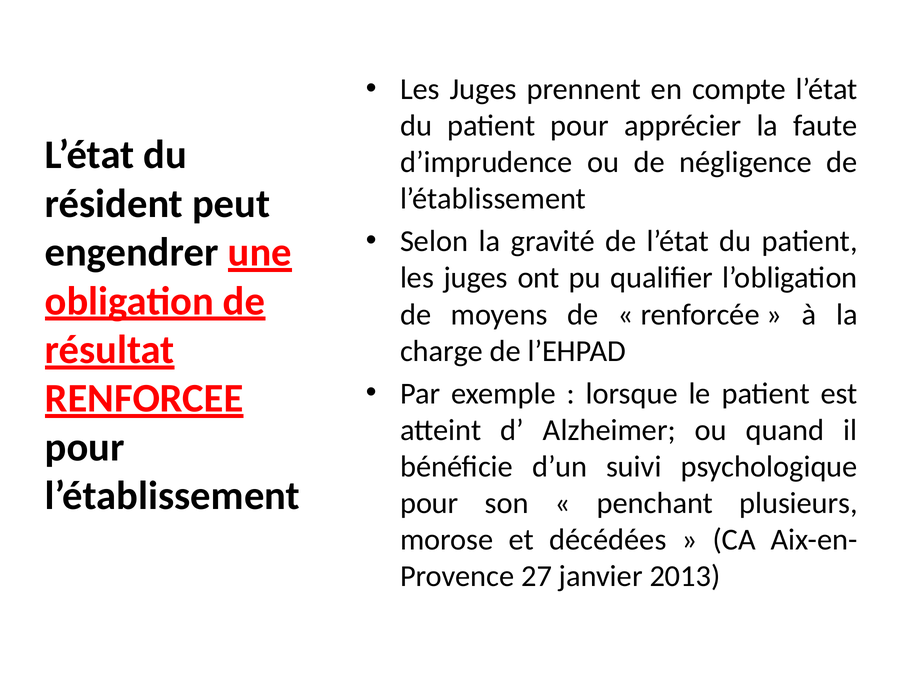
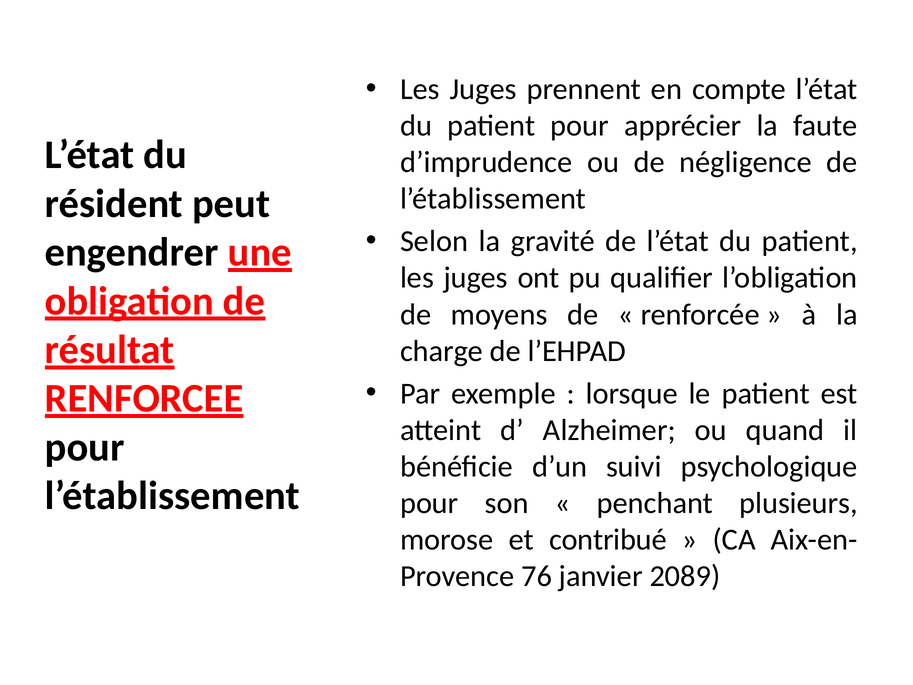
décédées: décédées -> contribué (608, 540)
27: 27 -> 76 (537, 576)
2013: 2013 -> 2089 (685, 576)
